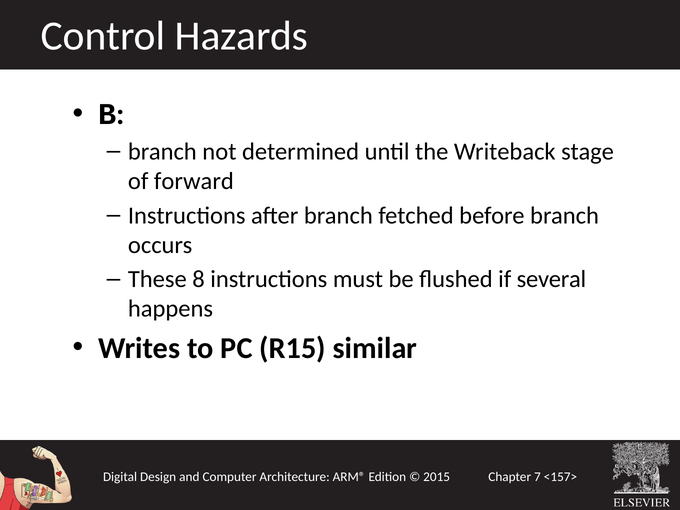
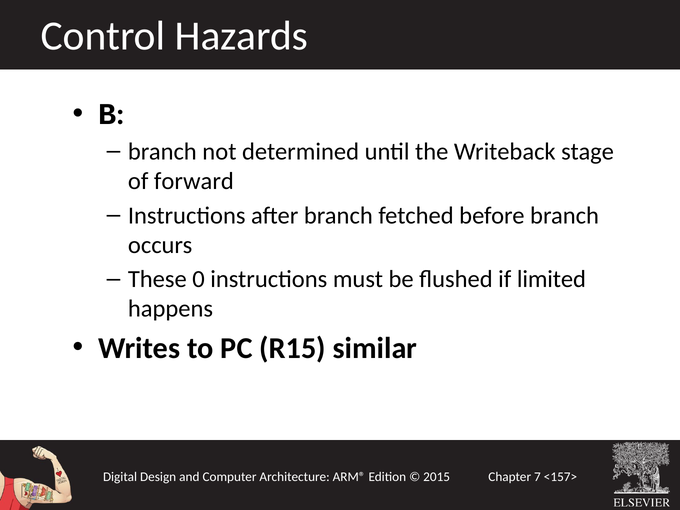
8: 8 -> 0 (198, 279)
several: several -> limited (551, 279)
